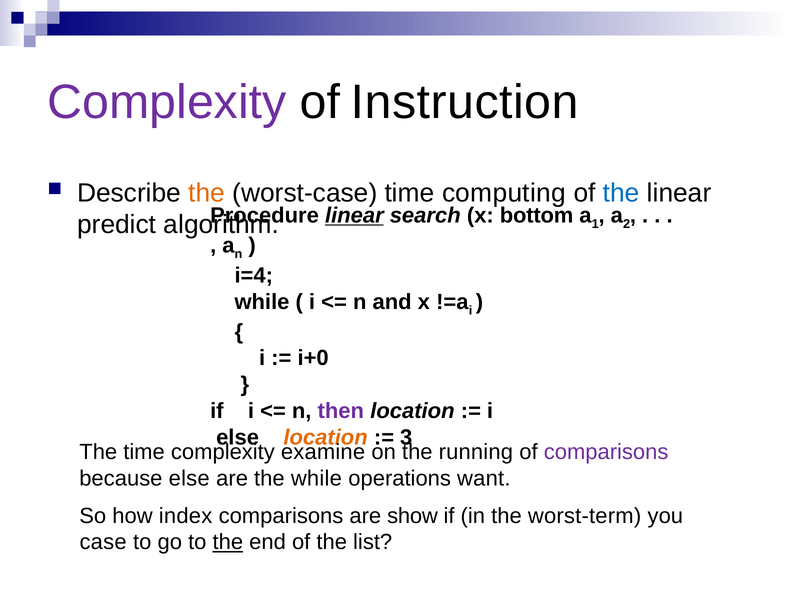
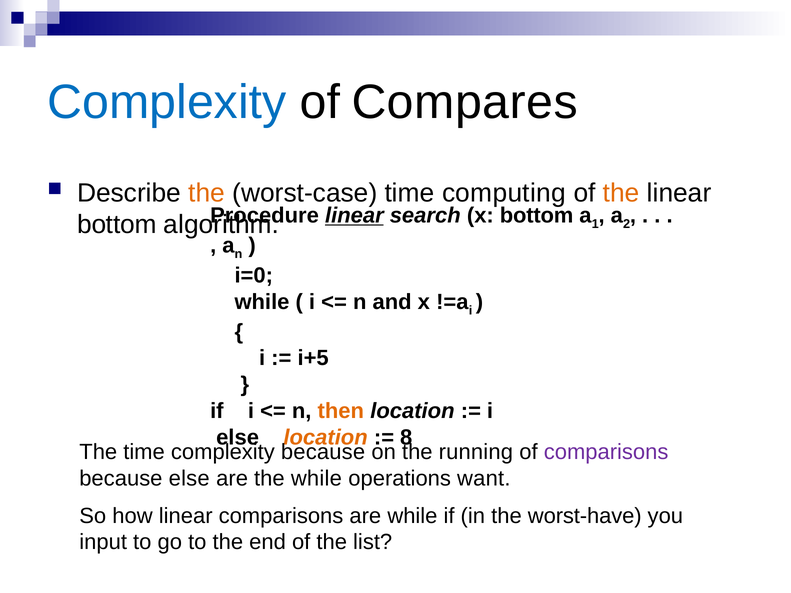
Complexity colour: purple -> blue (167, 102)
Instruction: Instruction -> Compares (465, 102)
the colour: blue -> orange (621, 193)
predict: predict -> bottom (117, 225)
i=4: i=4 -> i=0 (254, 276)
i+0: i+0 -> i+5 (313, 358)
then colour: purple -> orange (341, 411)
3: 3 -> 8 (406, 437)
complexity examine: examine -> because (323, 452)
how index: index -> linear (186, 516)
are show: show -> while (412, 516)
worst-term: worst-term -> worst-have (585, 516)
case: case -> input (103, 542)
the underline: present -> none (228, 542)
